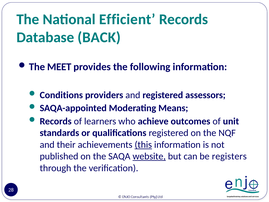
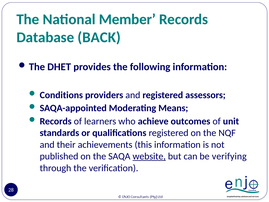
Efficient: Efficient -> Member (127, 19)
MEET: MEET -> DHET (59, 67)
this underline: present -> none (143, 144)
registers: registers -> verifying (229, 156)
